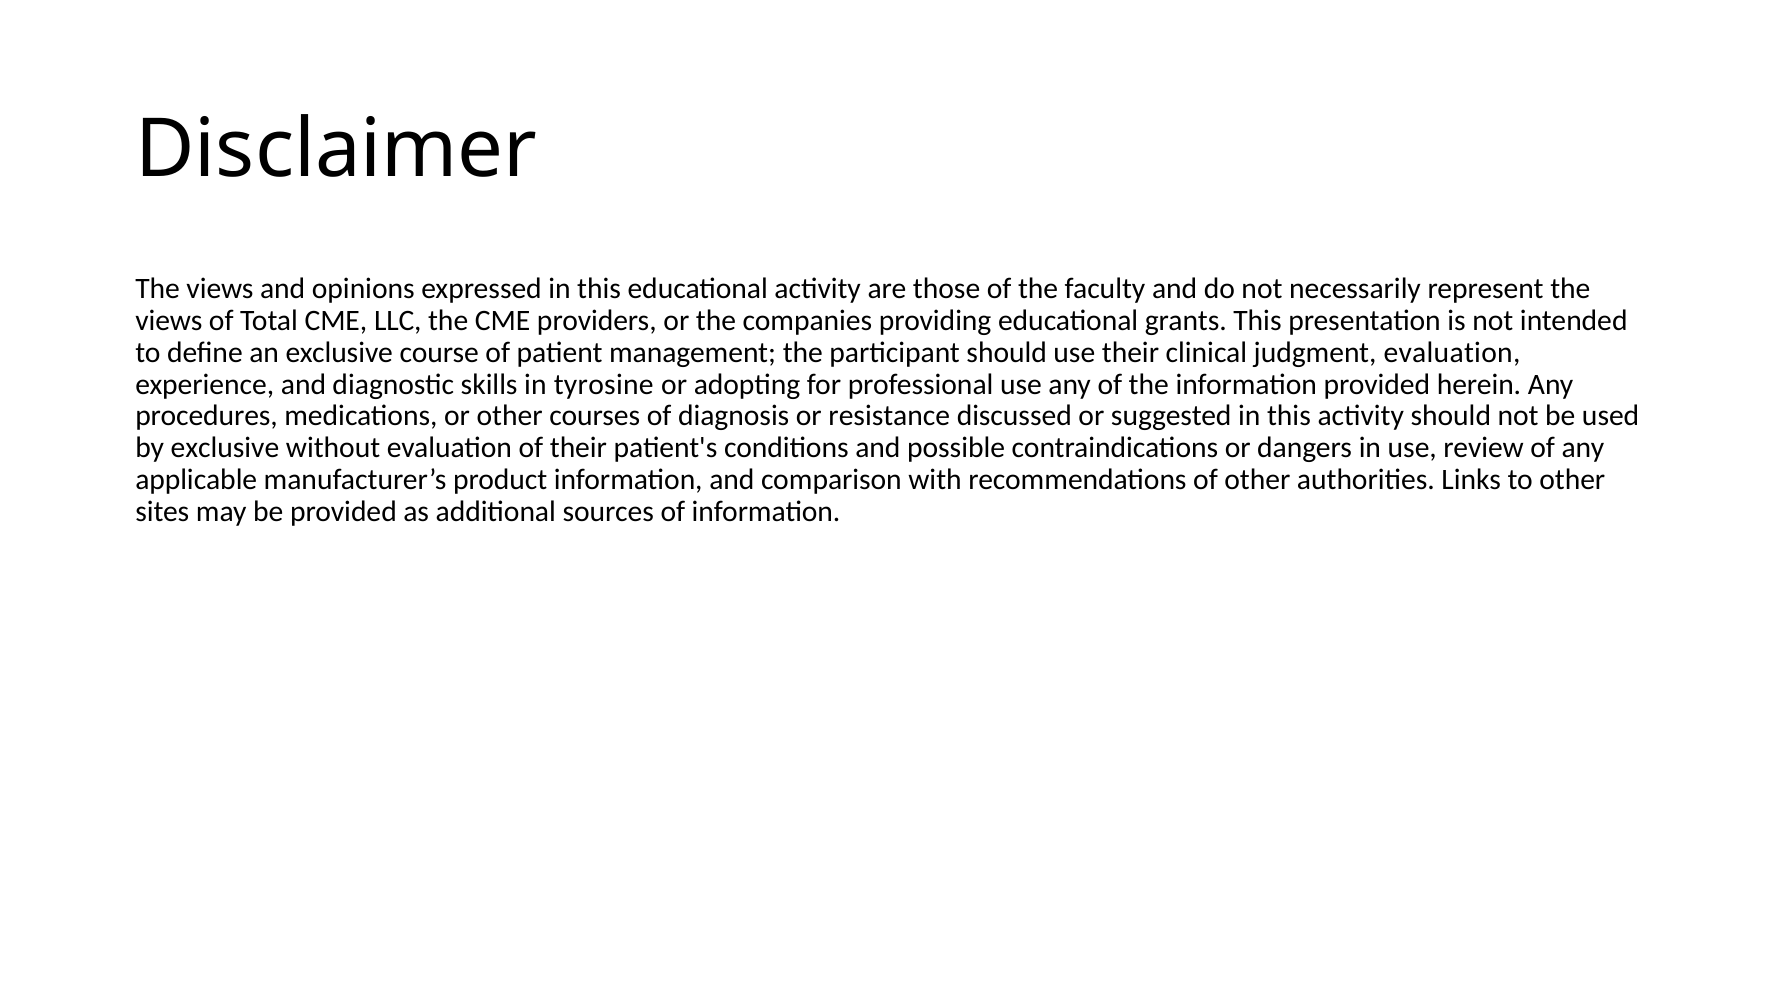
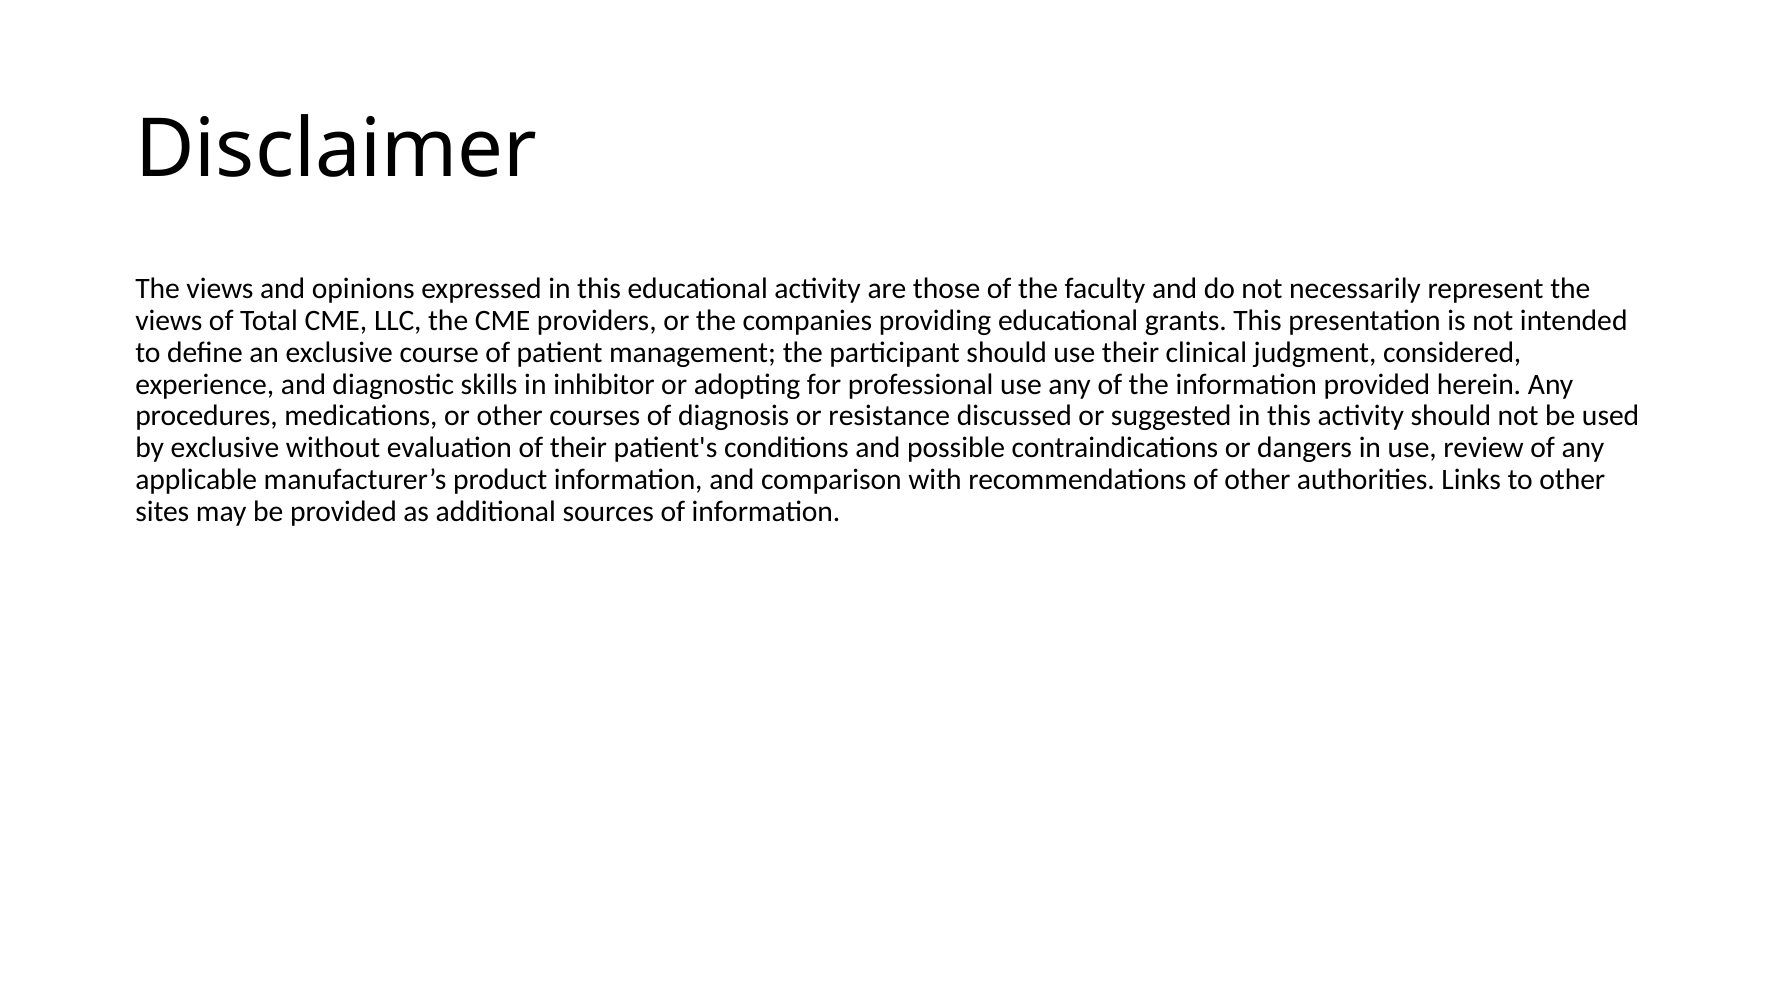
judgment evaluation: evaluation -> considered (1452, 352)
tyrosine: tyrosine -> inhibitor (604, 384)
